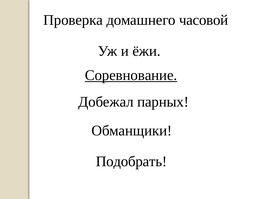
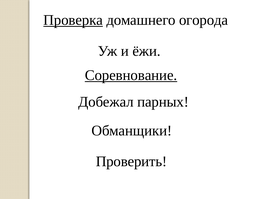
Проверка underline: none -> present (73, 20)
часовой: часовой -> огорода (204, 20)
Подобрать: Подобрать -> Проверить (131, 161)
